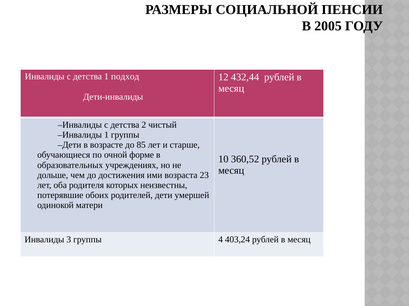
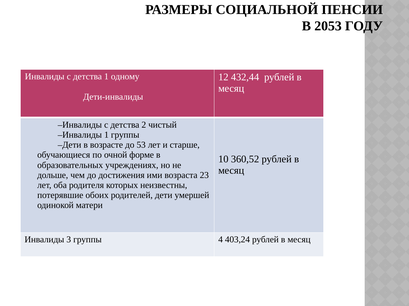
2005: 2005 -> 2053 (328, 26)
подход: подход -> одному (125, 77)
85: 85 -> 53 (141, 145)
